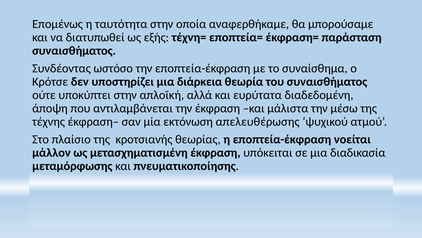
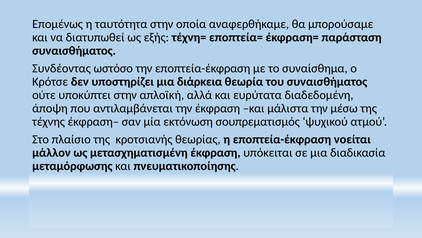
απελευθέρωσης: απελευθέρωσης -> σουπρεματισμός (258, 121)
